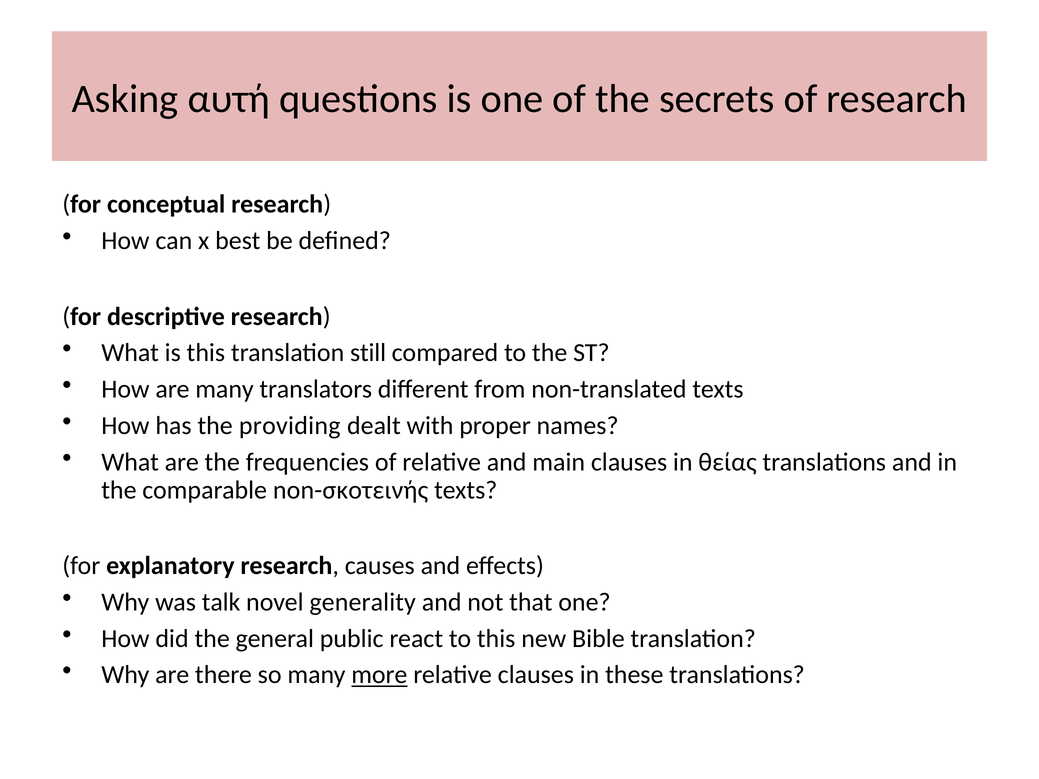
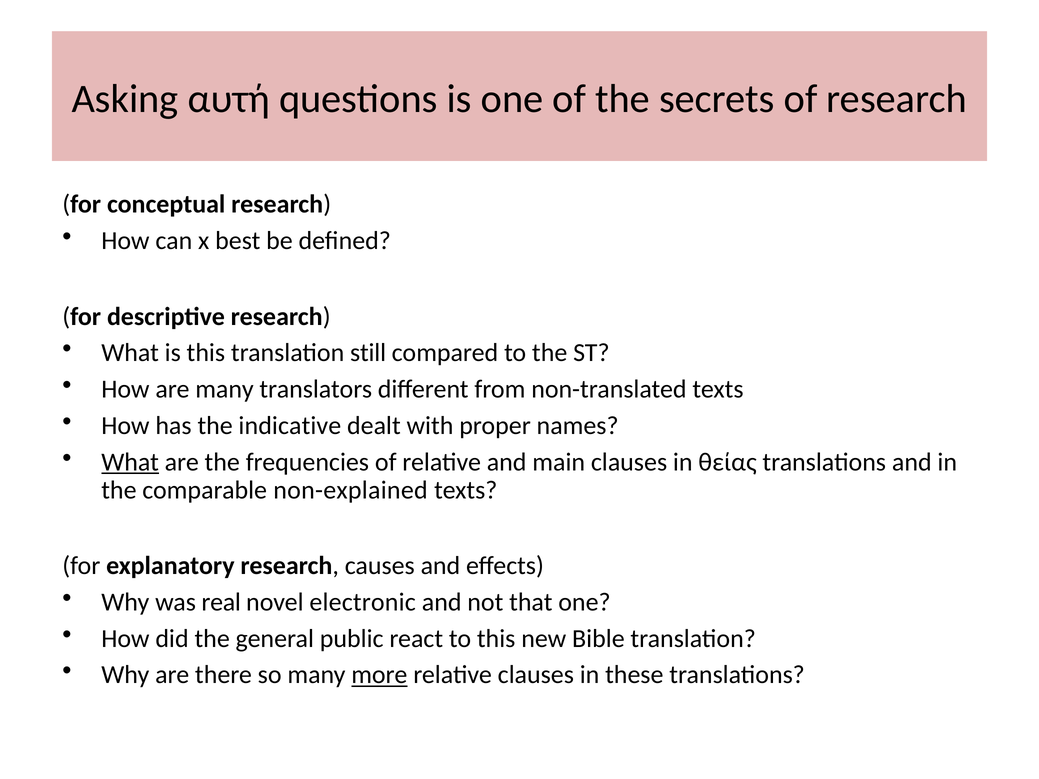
providing: providing -> indicative (290, 426)
What underline: none -> present (130, 462)
non-σκοτεινής: non-σκοτεινής -> non-explained (351, 490)
talk: talk -> real (221, 602)
generality: generality -> electronic (363, 602)
